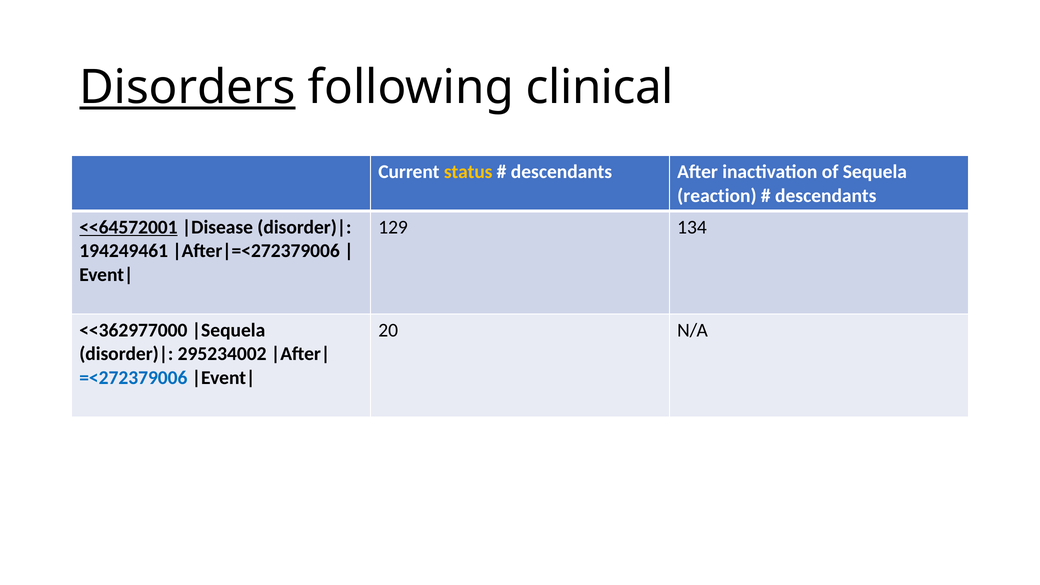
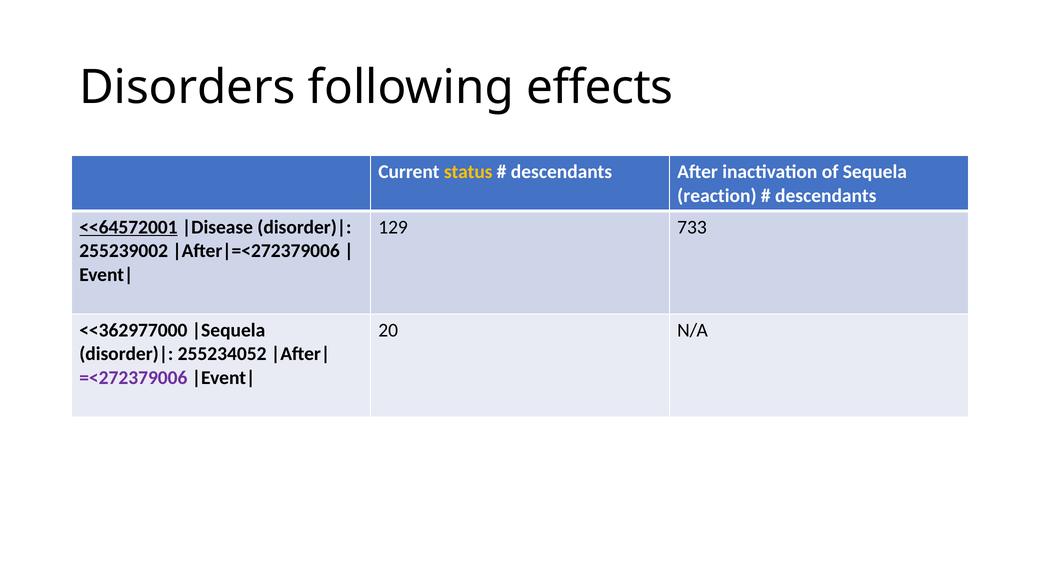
Disorders underline: present -> none (187, 87)
clinical: clinical -> effects (600, 87)
134: 134 -> 733 (692, 227)
194249461: 194249461 -> 255239002 (124, 251)
295234002: 295234002 -> 255234052 (222, 354)
=<272379006 colour: blue -> purple (133, 378)
